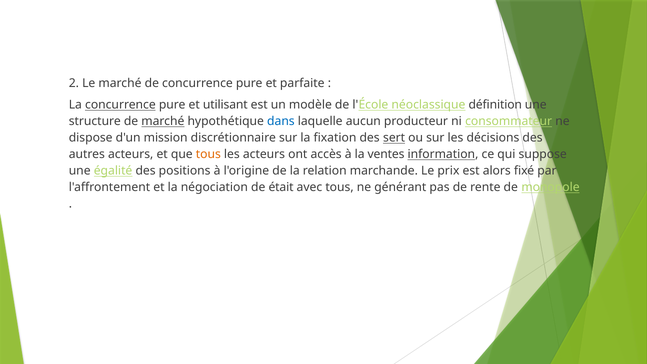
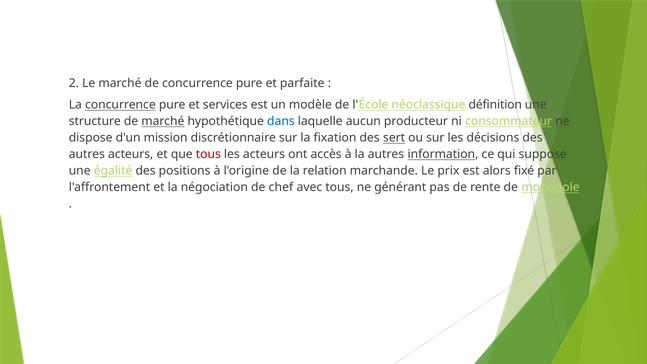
utilisant: utilisant -> services (225, 105)
tous colour: orange -> red (208, 154)
la ventes: ventes -> autres (386, 154)
était: était -> chef (281, 187)
